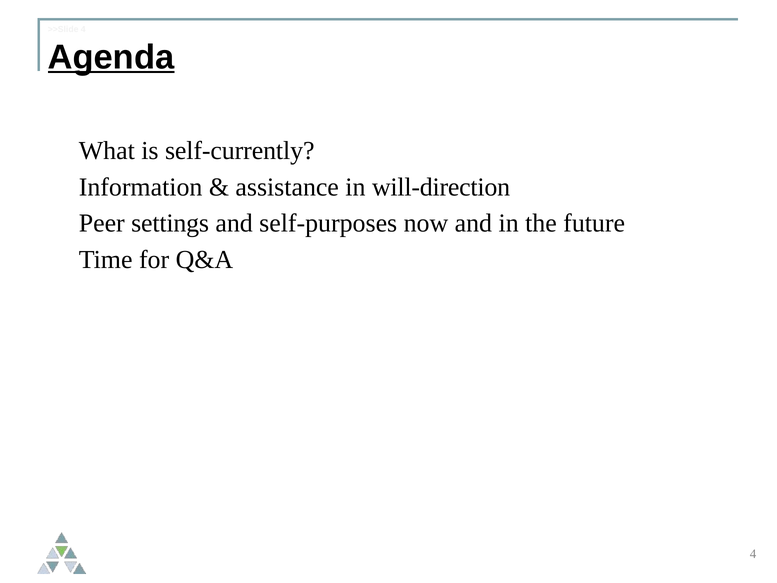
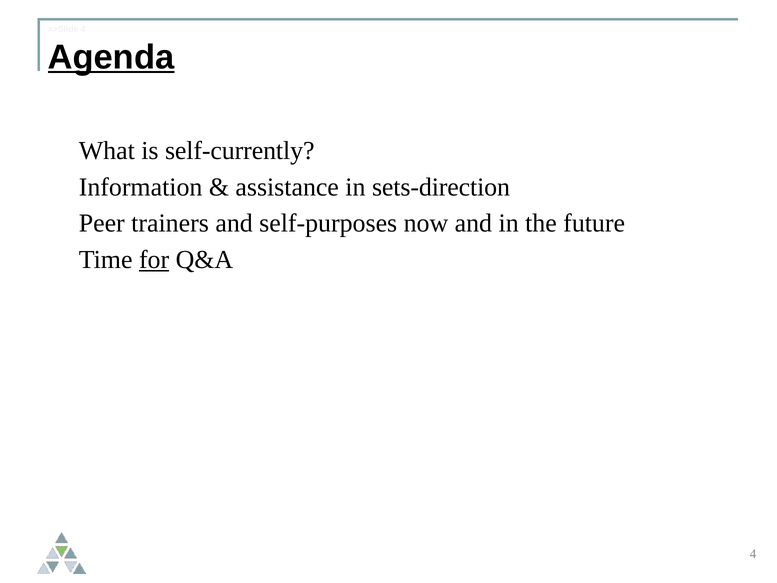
will-direction: will-direction -> sets-direction (441, 187)
settings: settings -> trainers (170, 223)
for underline: none -> present (154, 259)
